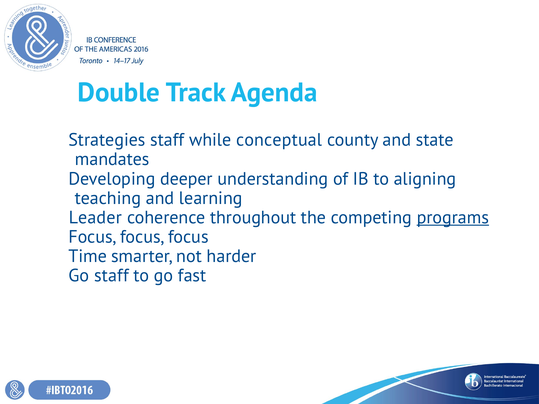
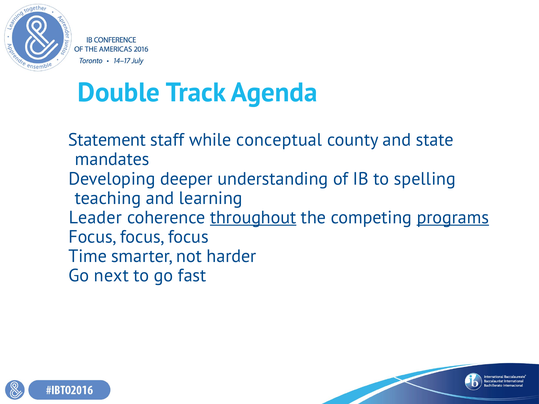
Strategies: Strategies -> Statement (107, 140)
aligning: aligning -> spelling (425, 179)
throughout underline: none -> present (253, 218)
Go staff: staff -> next (111, 276)
